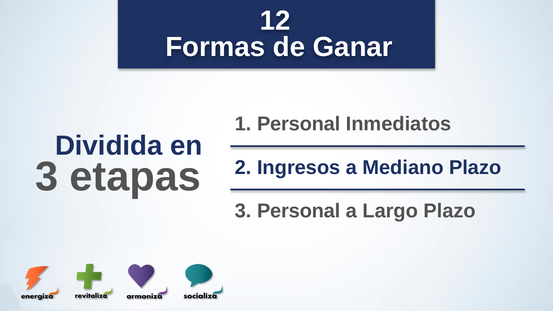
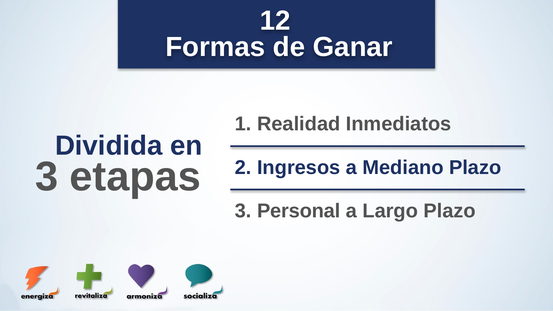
1 Personal: Personal -> Realidad (299, 124)
